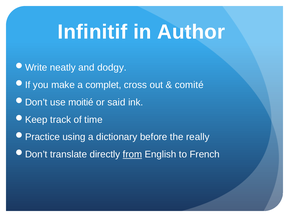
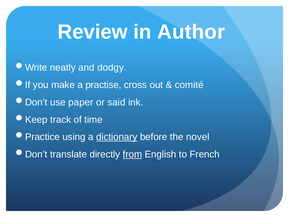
Infinitif: Infinitif -> Review (93, 32)
complet: complet -> practise (103, 85)
moitié: moitié -> paper (81, 102)
dictionary underline: none -> present (117, 137)
really: really -> novel (198, 137)
